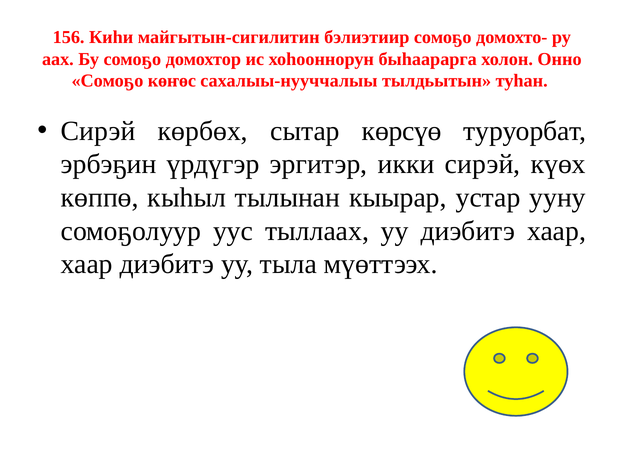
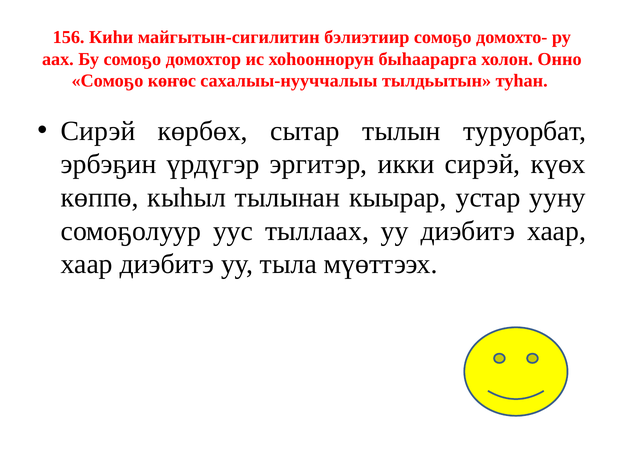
көрсүө: көрсүө -> тылын (402, 131)
